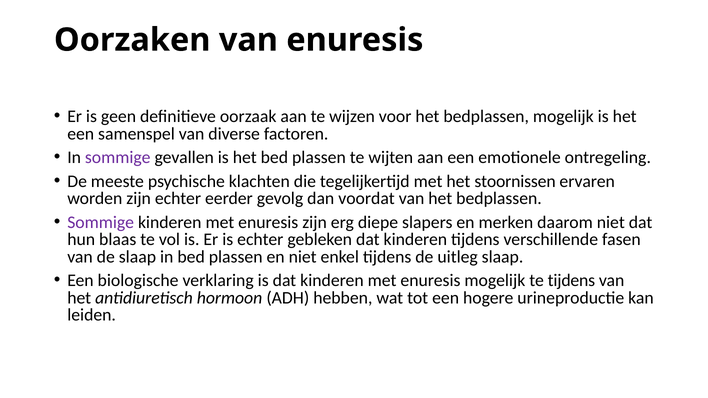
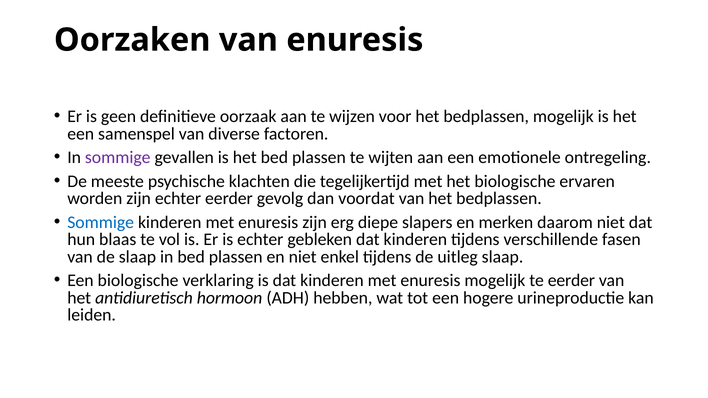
het stoornissen: stoornissen -> biologische (515, 181)
Sommige colour: purple -> blue (101, 222)
te tijdens: tijdens -> eerder (571, 281)
